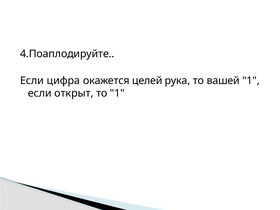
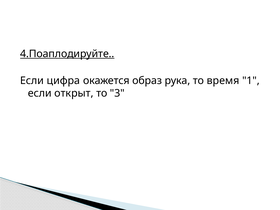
4.Поаплодируйте underline: none -> present (67, 54)
целей: целей -> образ (147, 81)
вашей: вашей -> время (223, 81)
то 1: 1 -> 3 (117, 93)
